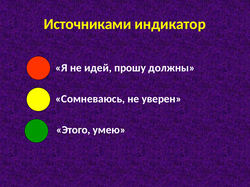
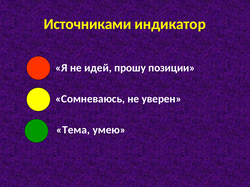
должны: должны -> позиции (172, 68)
Этого: Этого -> Тема (73, 130)
